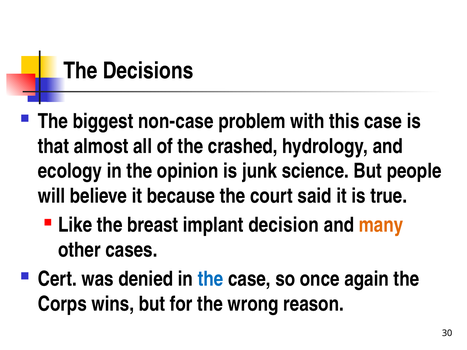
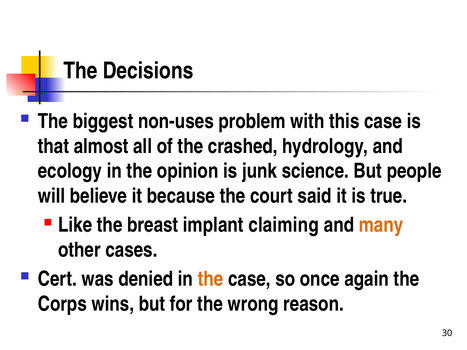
non-case: non-case -> non-uses (176, 121)
decision: decision -> claiming (284, 225)
the colour: blue -> orange (211, 279)
